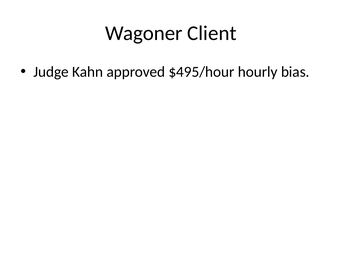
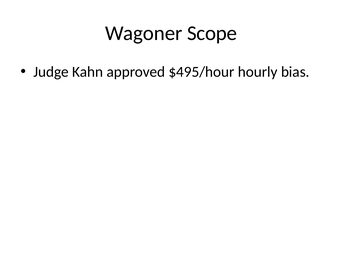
Client: Client -> Scope (212, 33)
